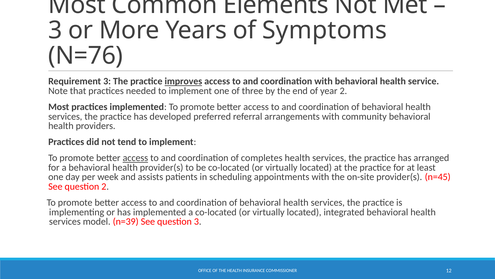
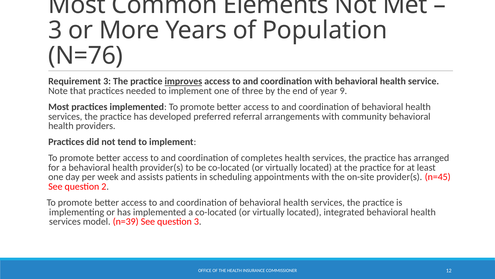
Symptoms: Symptoms -> Population (325, 30)
year 2: 2 -> 9 (343, 91)
access underline: present -> none (135, 158)
